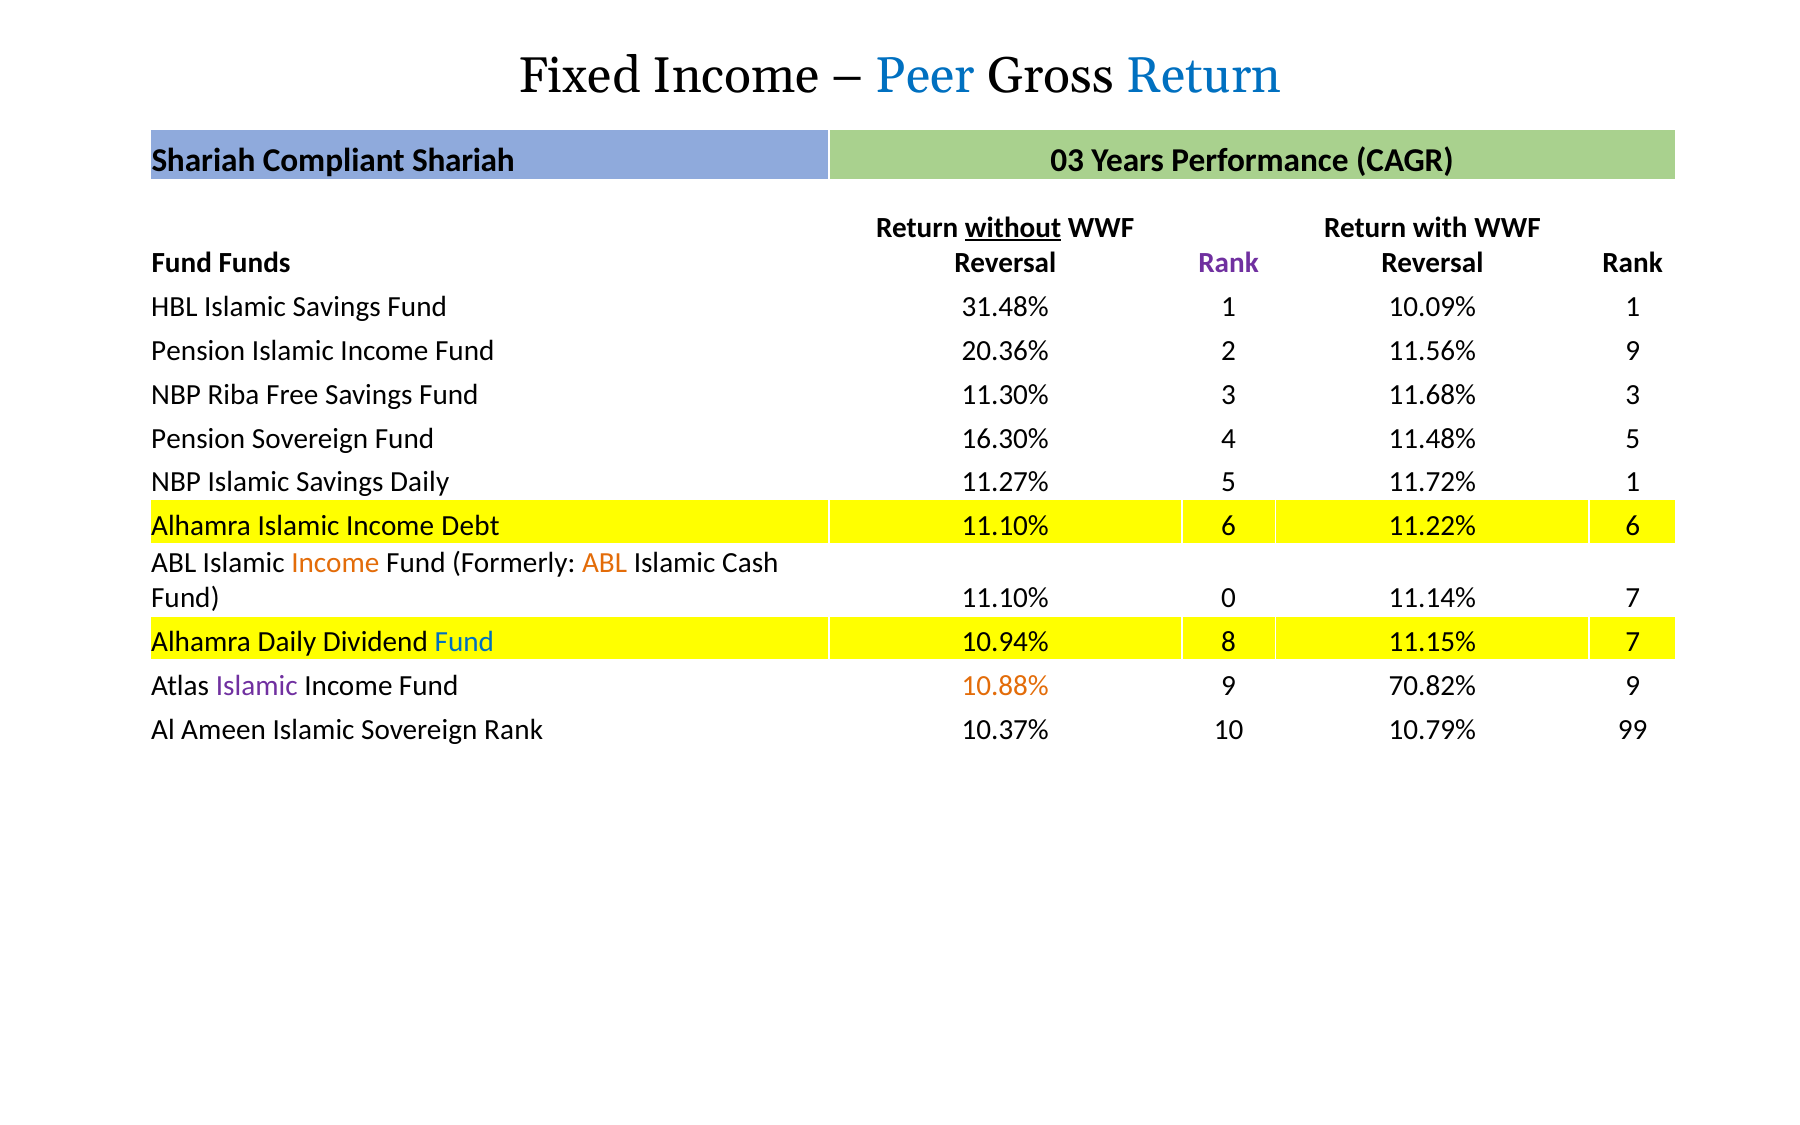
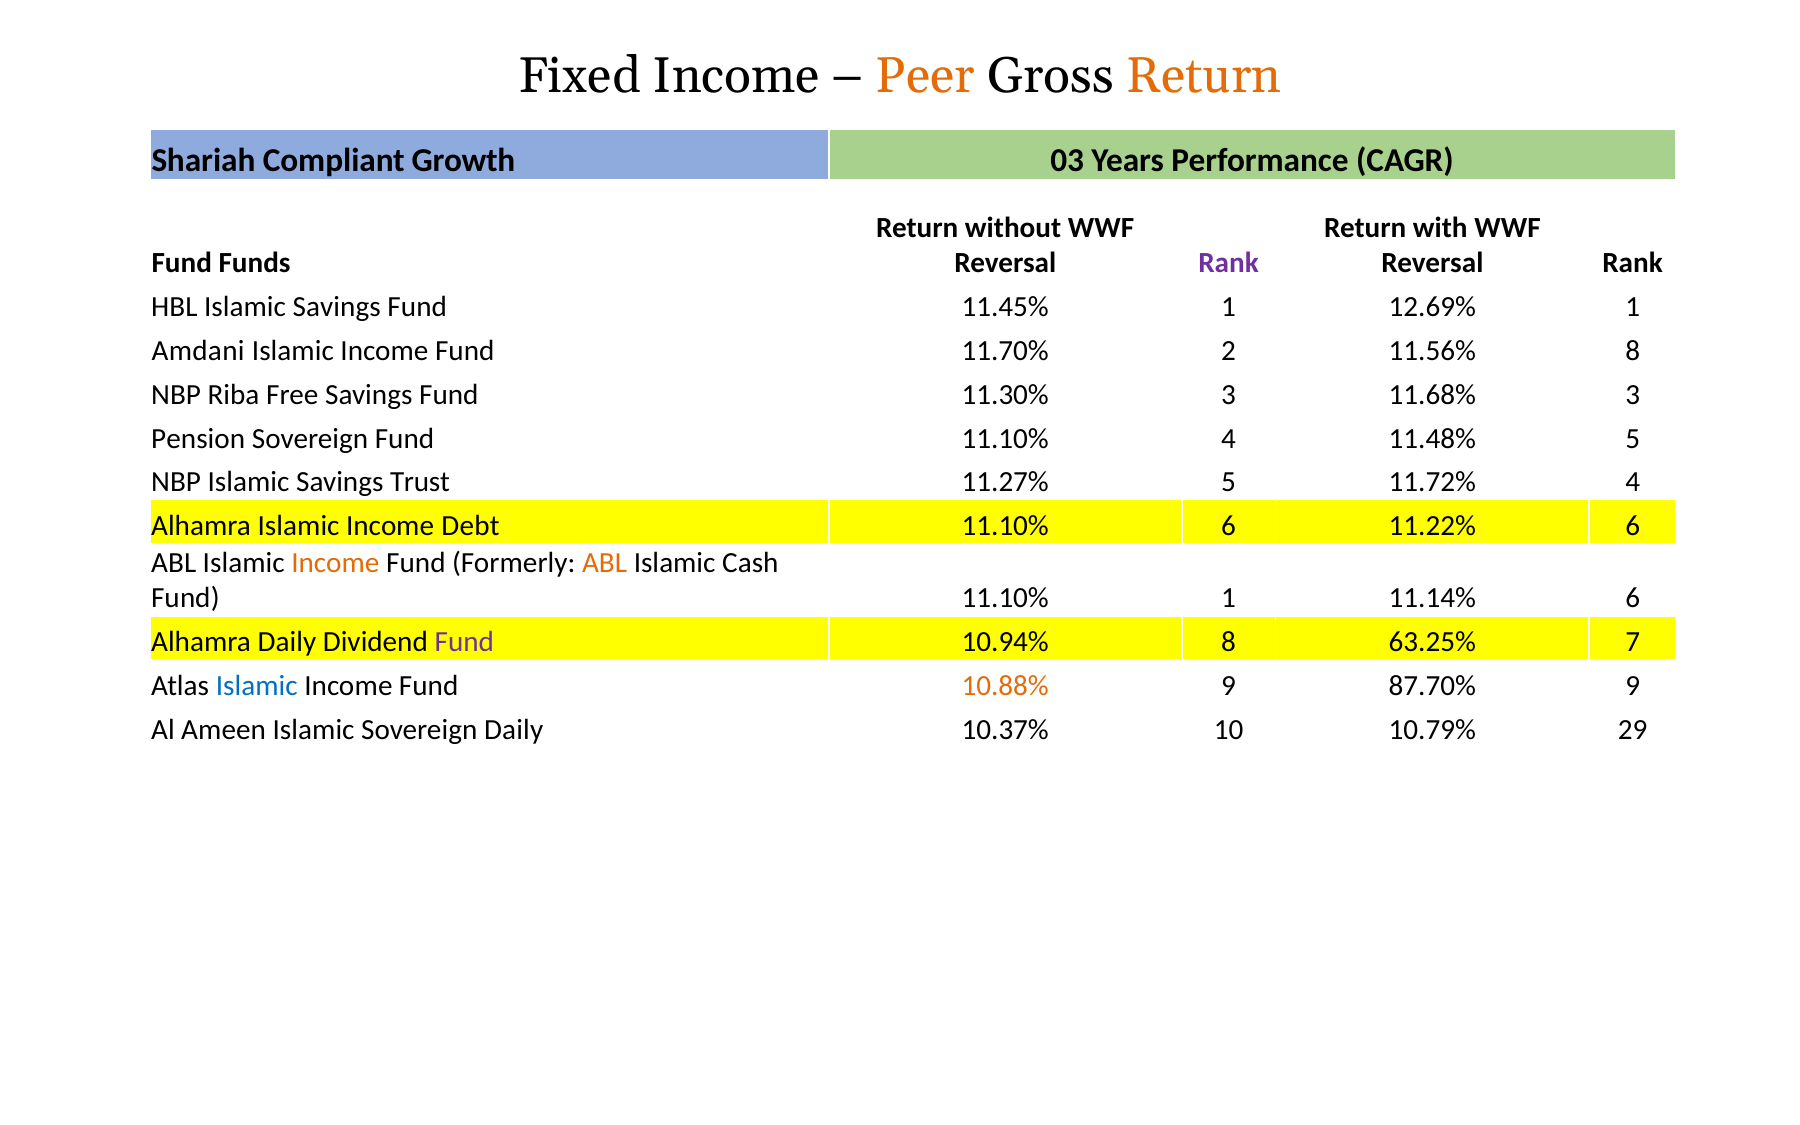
Peer colour: blue -> orange (925, 76)
Return colour: blue -> orange (1204, 76)
Compliant Shariah: Shariah -> Growth (463, 160)
without underline: present -> none (1013, 228)
31.48%: 31.48% -> 11.45% (1005, 307)
10.09%: 10.09% -> 12.69% (1432, 307)
Pension: Pension -> Amdani (198, 351)
20.36%: 20.36% -> 11.70% (1005, 351)
11.56% 9: 9 -> 8 (1633, 351)
Sovereign Fund 16.30%: 16.30% -> 11.10% (1005, 438)
Savings Daily: Daily -> Trust (420, 482)
11.72% 1: 1 -> 4 (1633, 482)
11.10% 0: 0 -> 1 (1229, 598)
11.14% 7: 7 -> 6 (1633, 598)
Fund colour: blue -> purple (464, 642)
11.15%: 11.15% -> 63.25% (1432, 642)
Islamic colour: purple -> blue (257, 686)
70.82%: 70.82% -> 87.70% (1432, 686)
Sovereign Rank: Rank -> Daily (514, 730)
99: 99 -> 29 (1633, 730)
